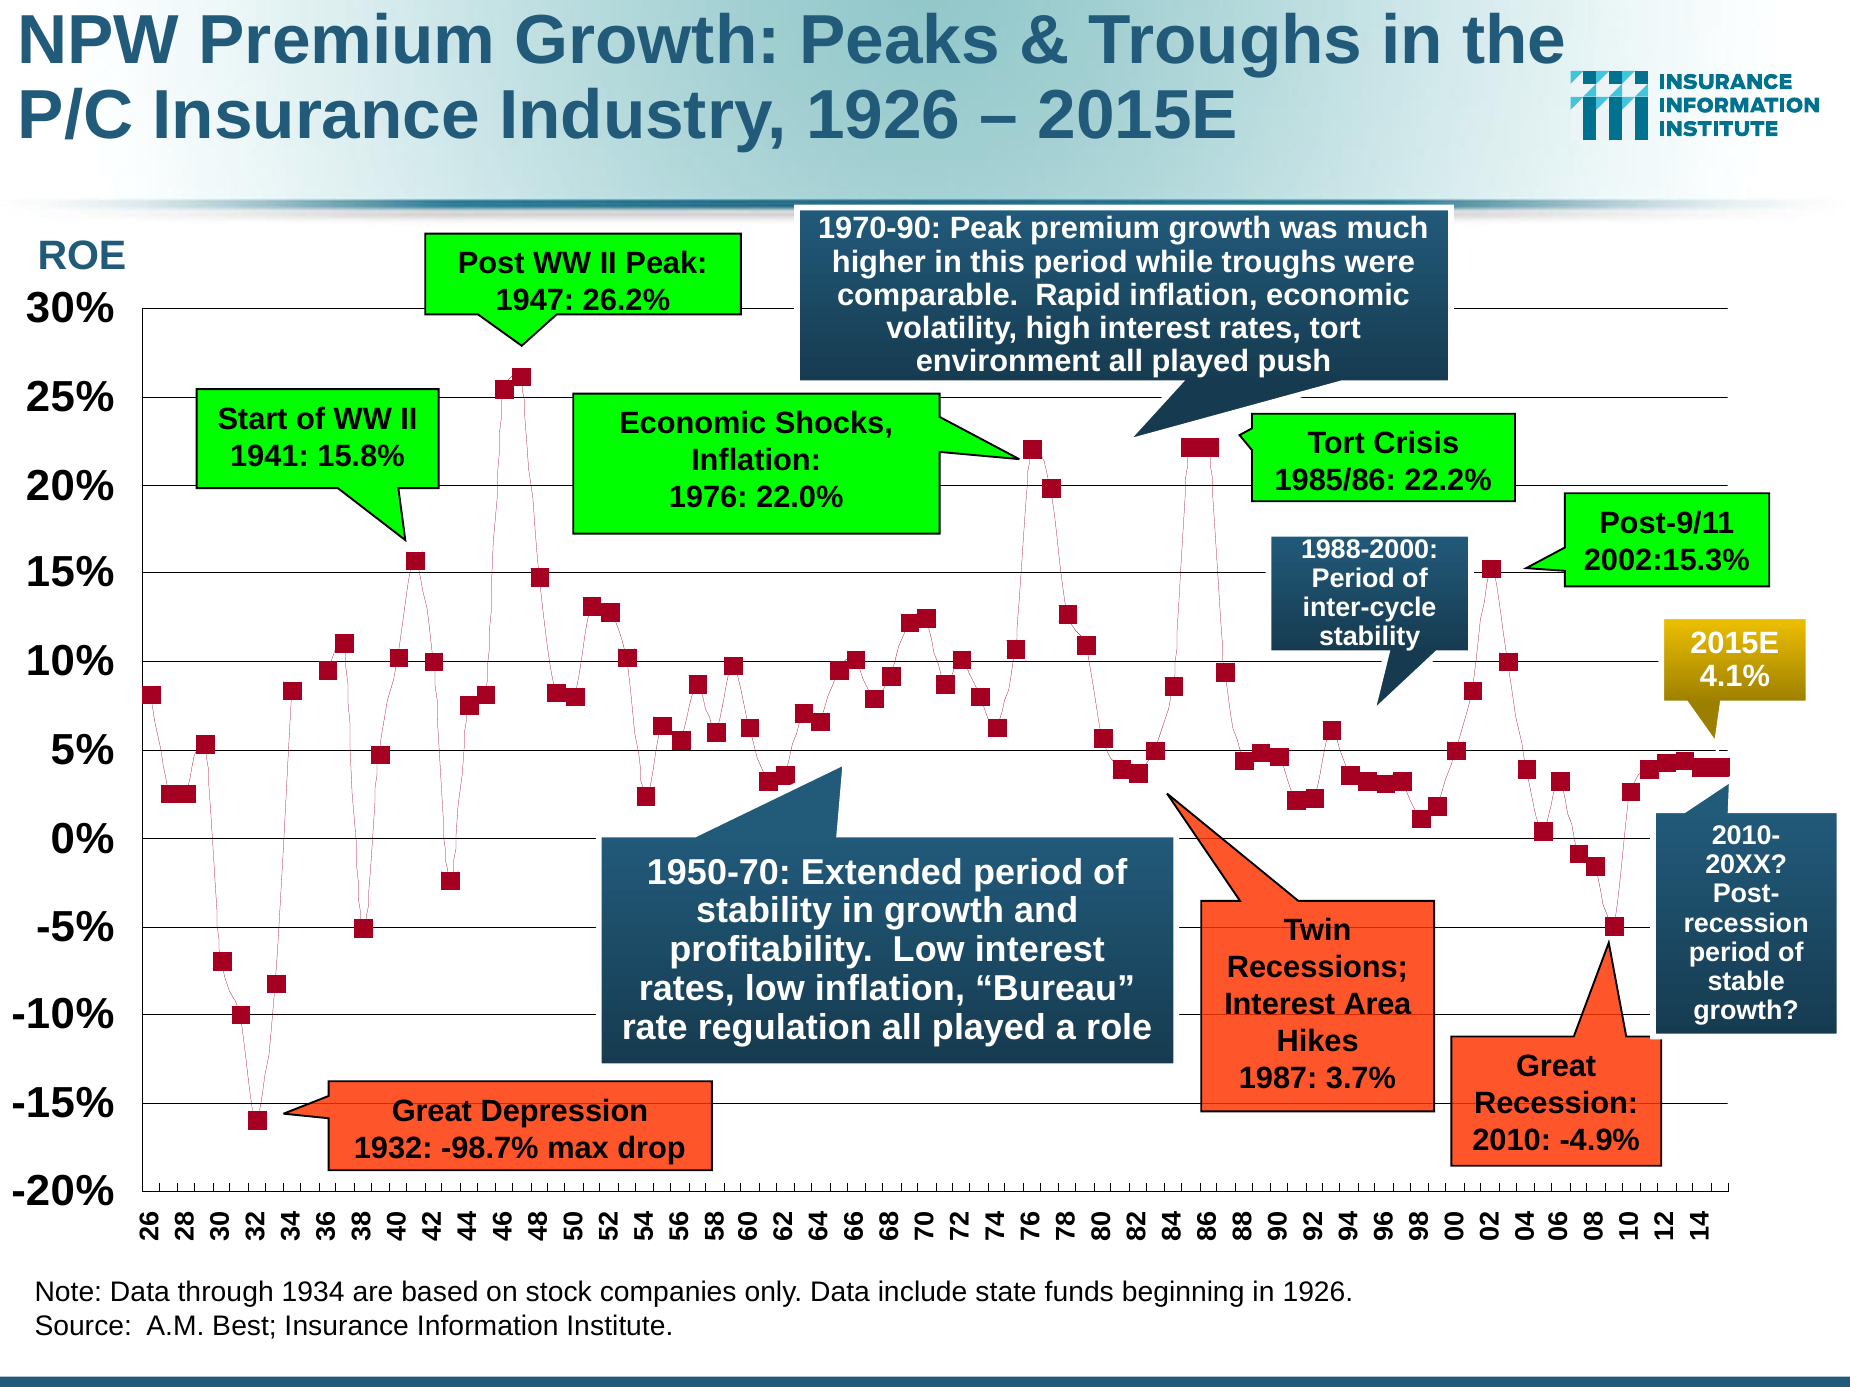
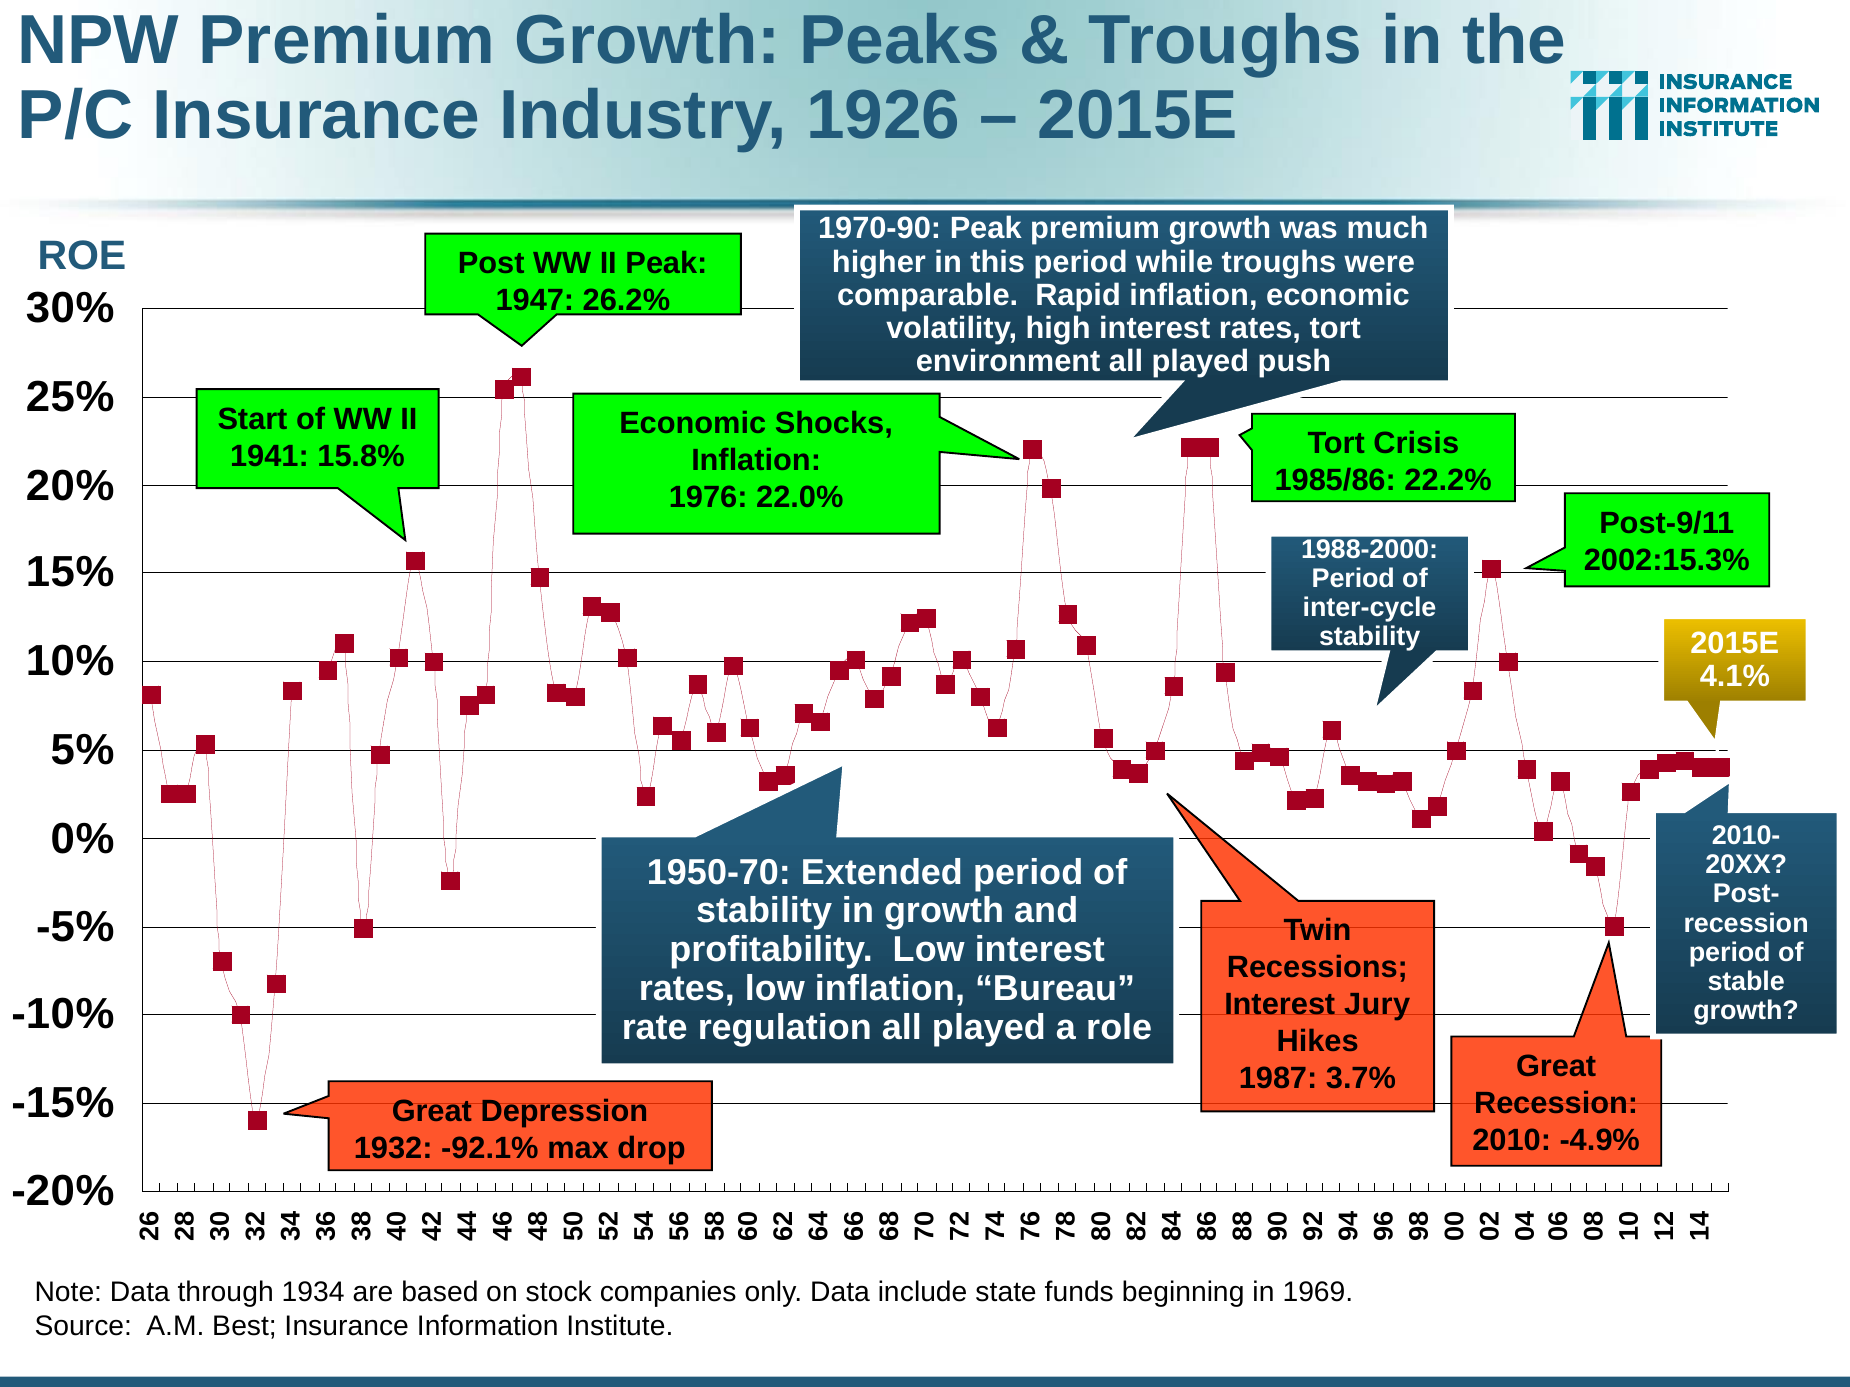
Area: Area -> Jury (1377, 1005)
-98.7%: -98.7% -> -92.1% (490, 1149)
in 1926: 1926 -> 1969 (1318, 1293)
